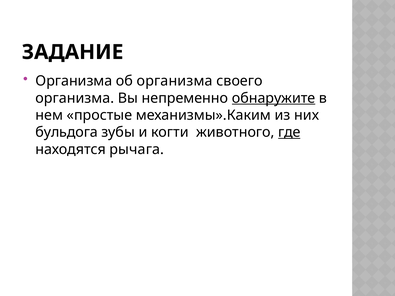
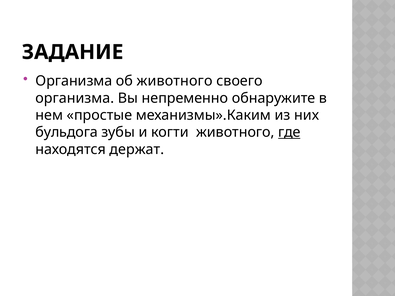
об организма: организма -> животного (175, 81)
обнаружите underline: present -> none (274, 98)
рычага: рычага -> держат (137, 149)
